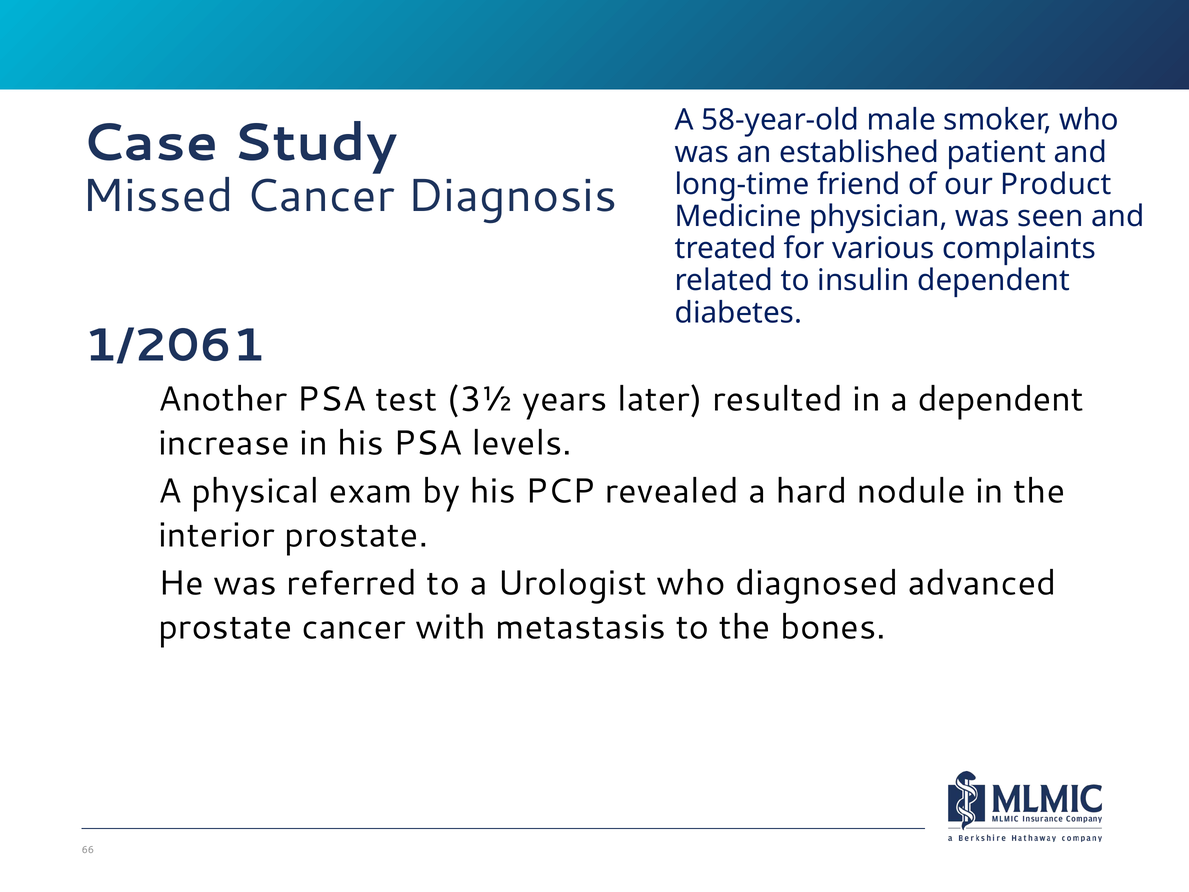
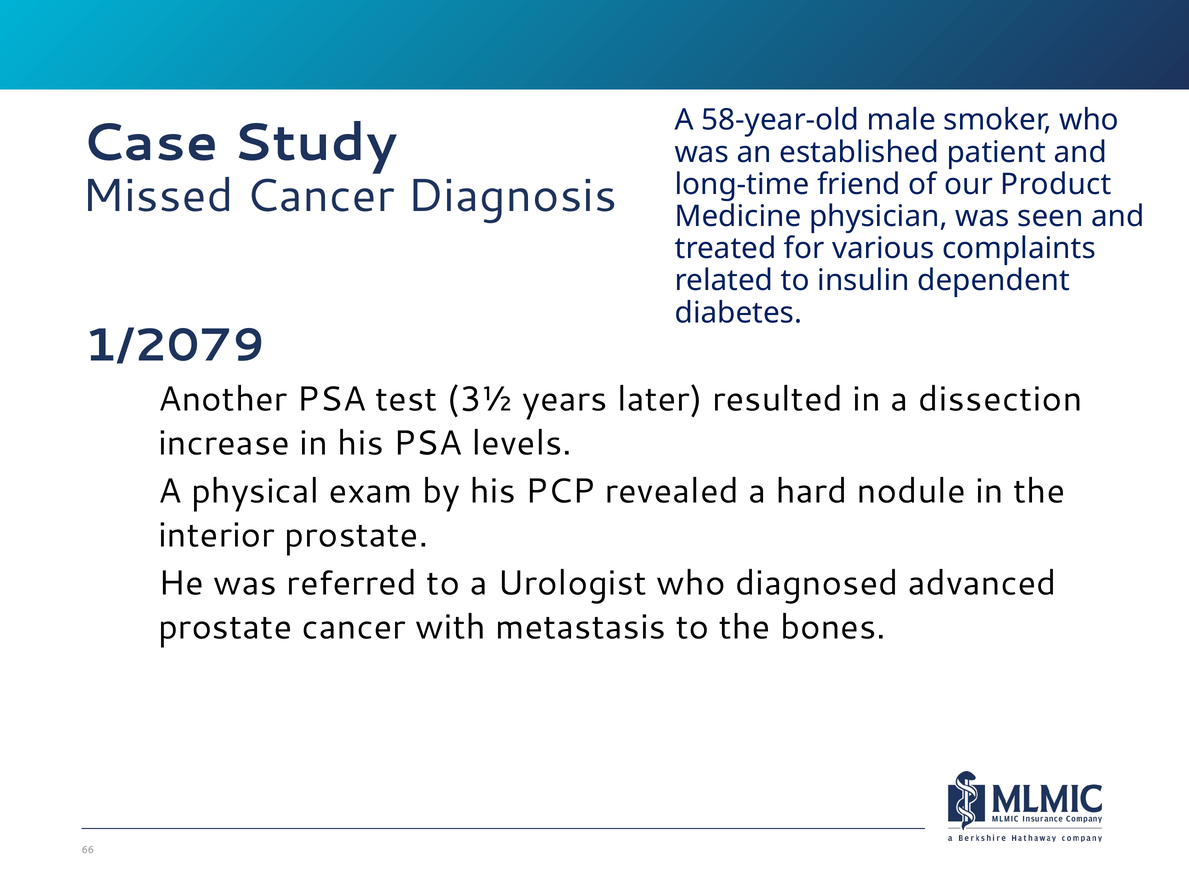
1/2061: 1/2061 -> 1/2079 (175, 345)
a dependent: dependent -> dissection (1000, 399)
